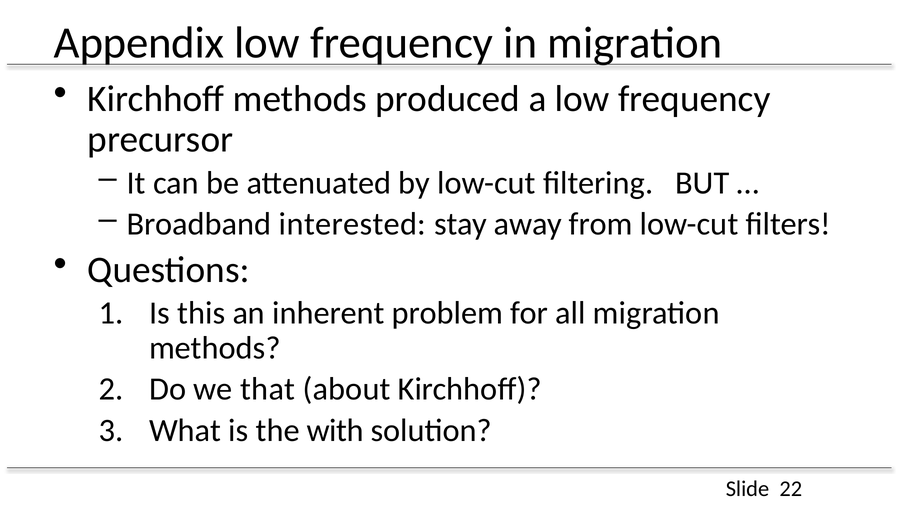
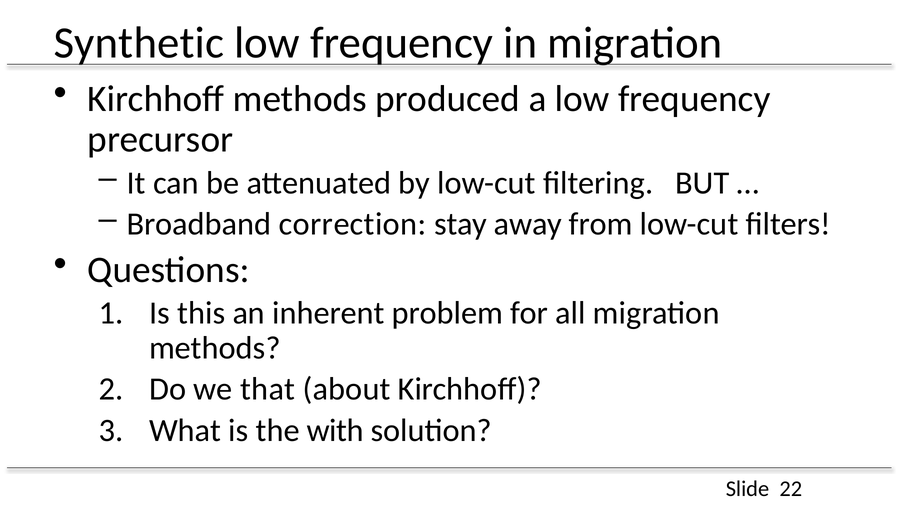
Appendix: Appendix -> Synthetic (139, 43)
interested: interested -> correction (353, 224)
